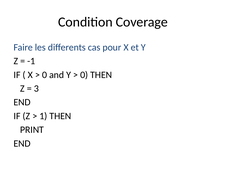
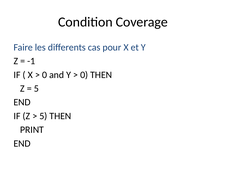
3: 3 -> 5 (36, 88)
1: 1 -> 5 (43, 116)
